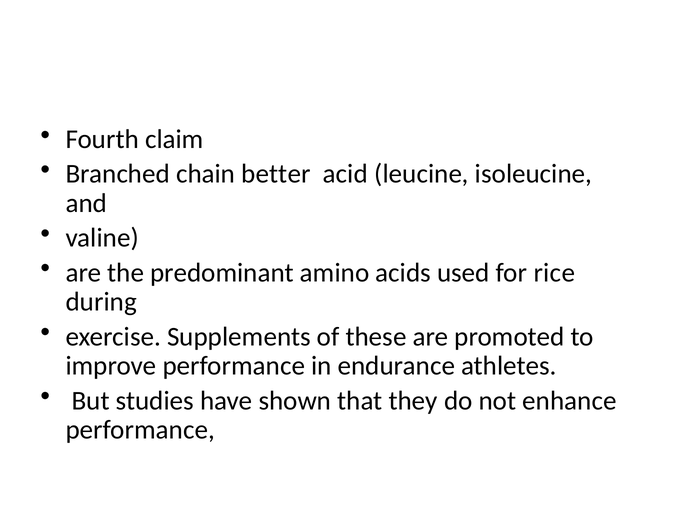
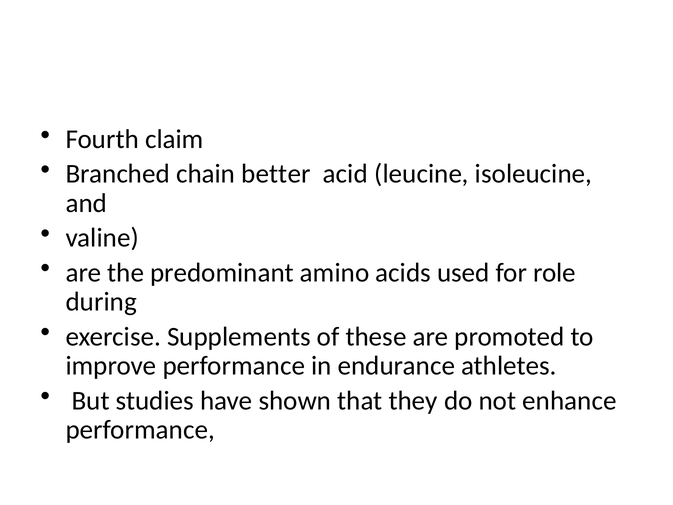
rice: rice -> role (555, 273)
